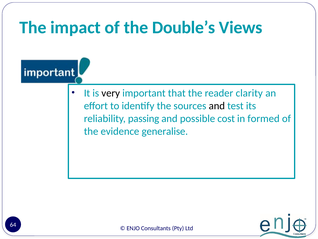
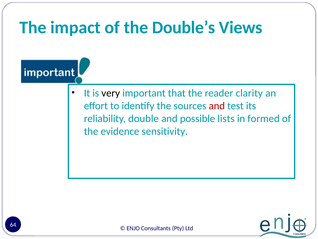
and colour: black -> red (217, 106)
passing: passing -> double (143, 118)
cost: cost -> lists (226, 118)
generalise: generalise -> sensitivity (165, 131)
